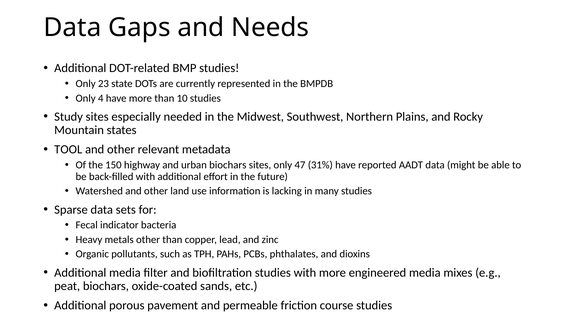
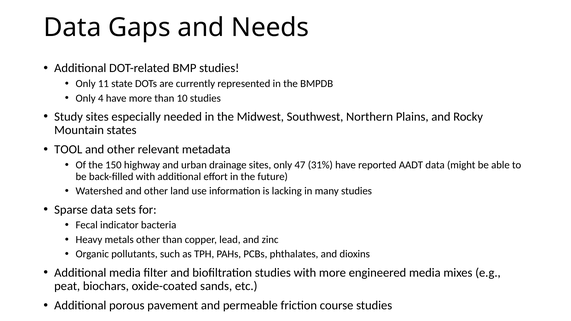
23: 23 -> 11 (103, 84)
urban biochars: biochars -> drainage (228, 165)
